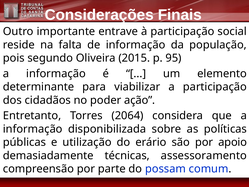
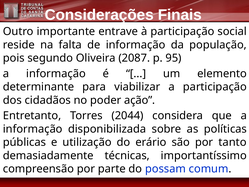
2015: 2015 -> 2087 (134, 58)
2064: 2064 -> 2044 (127, 116)
apoio: apoio -> tanto (233, 142)
assessoramento: assessoramento -> importantíssimo (204, 155)
